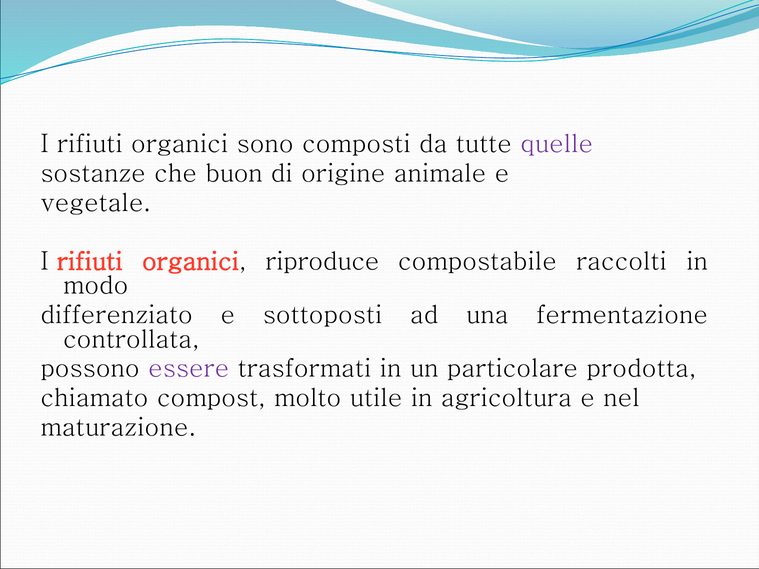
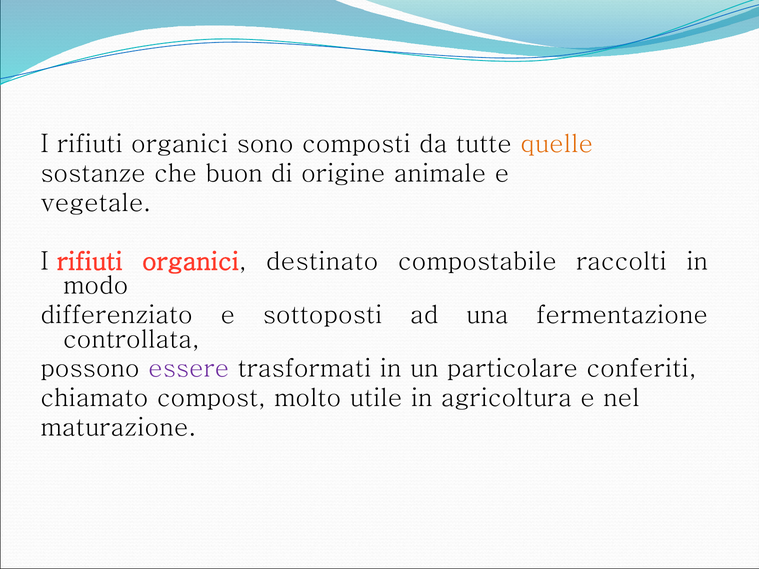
quelle colour: purple -> orange (557, 144)
riproduce: riproduce -> destinato (322, 261)
prodotta: prodotta -> conferiti (641, 369)
